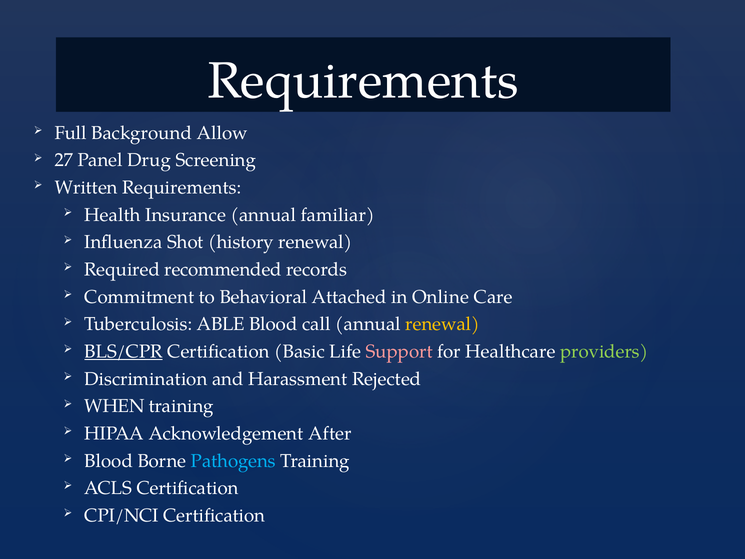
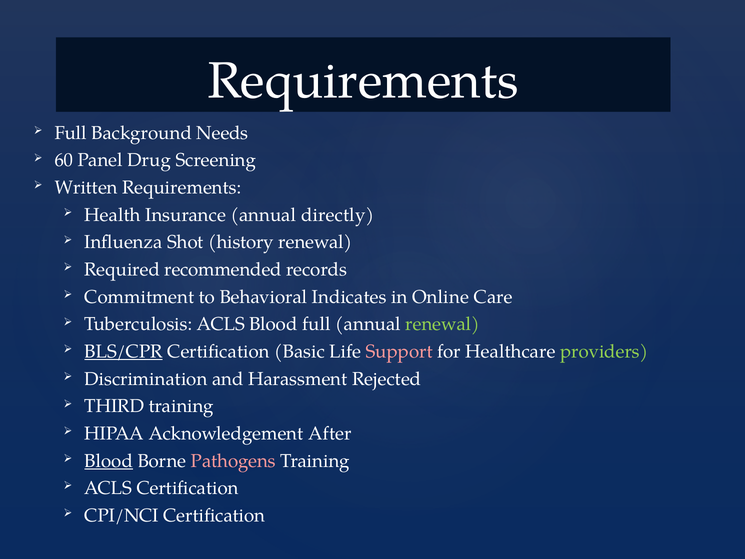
Allow: Allow -> Needs (222, 133)
27: 27 -> 60 (64, 160)
familiar: familiar -> directly (338, 215)
Attached: Attached -> Indicates (349, 297)
Tuberculosis ABLE: ABLE -> ACLS (221, 324)
Blood call: call -> full (316, 324)
renewal colour: yellow -> light green (443, 324)
WHEN: WHEN -> THIRD (114, 406)
Blood underline: none -> present (109, 461)
Pathogens colour: light blue -> pink (233, 461)
